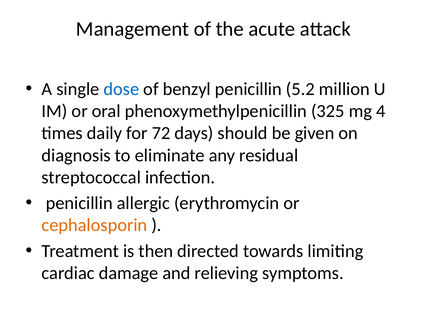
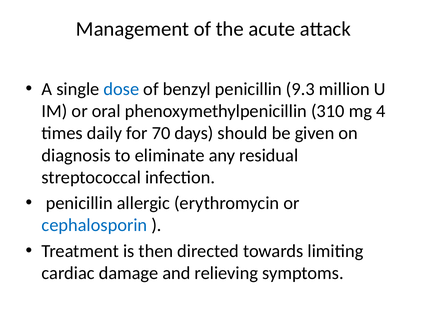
5.2: 5.2 -> 9.3 (300, 89)
325: 325 -> 310 (328, 111)
72: 72 -> 70 (161, 133)
cephalosporin colour: orange -> blue (94, 225)
